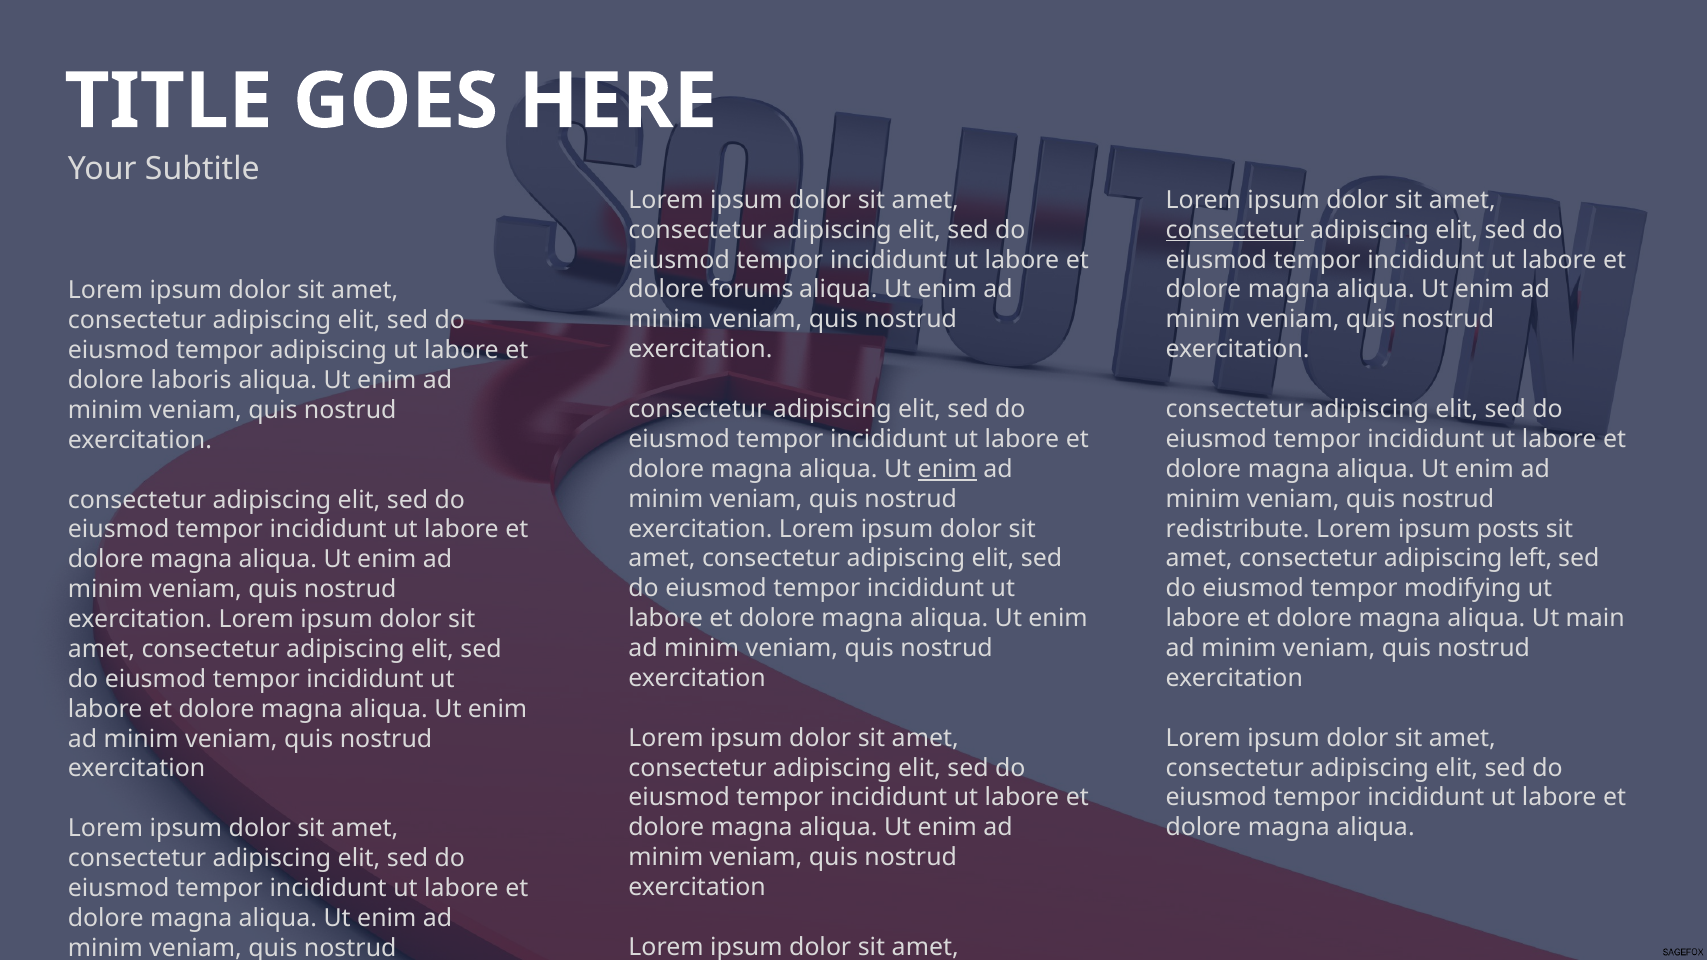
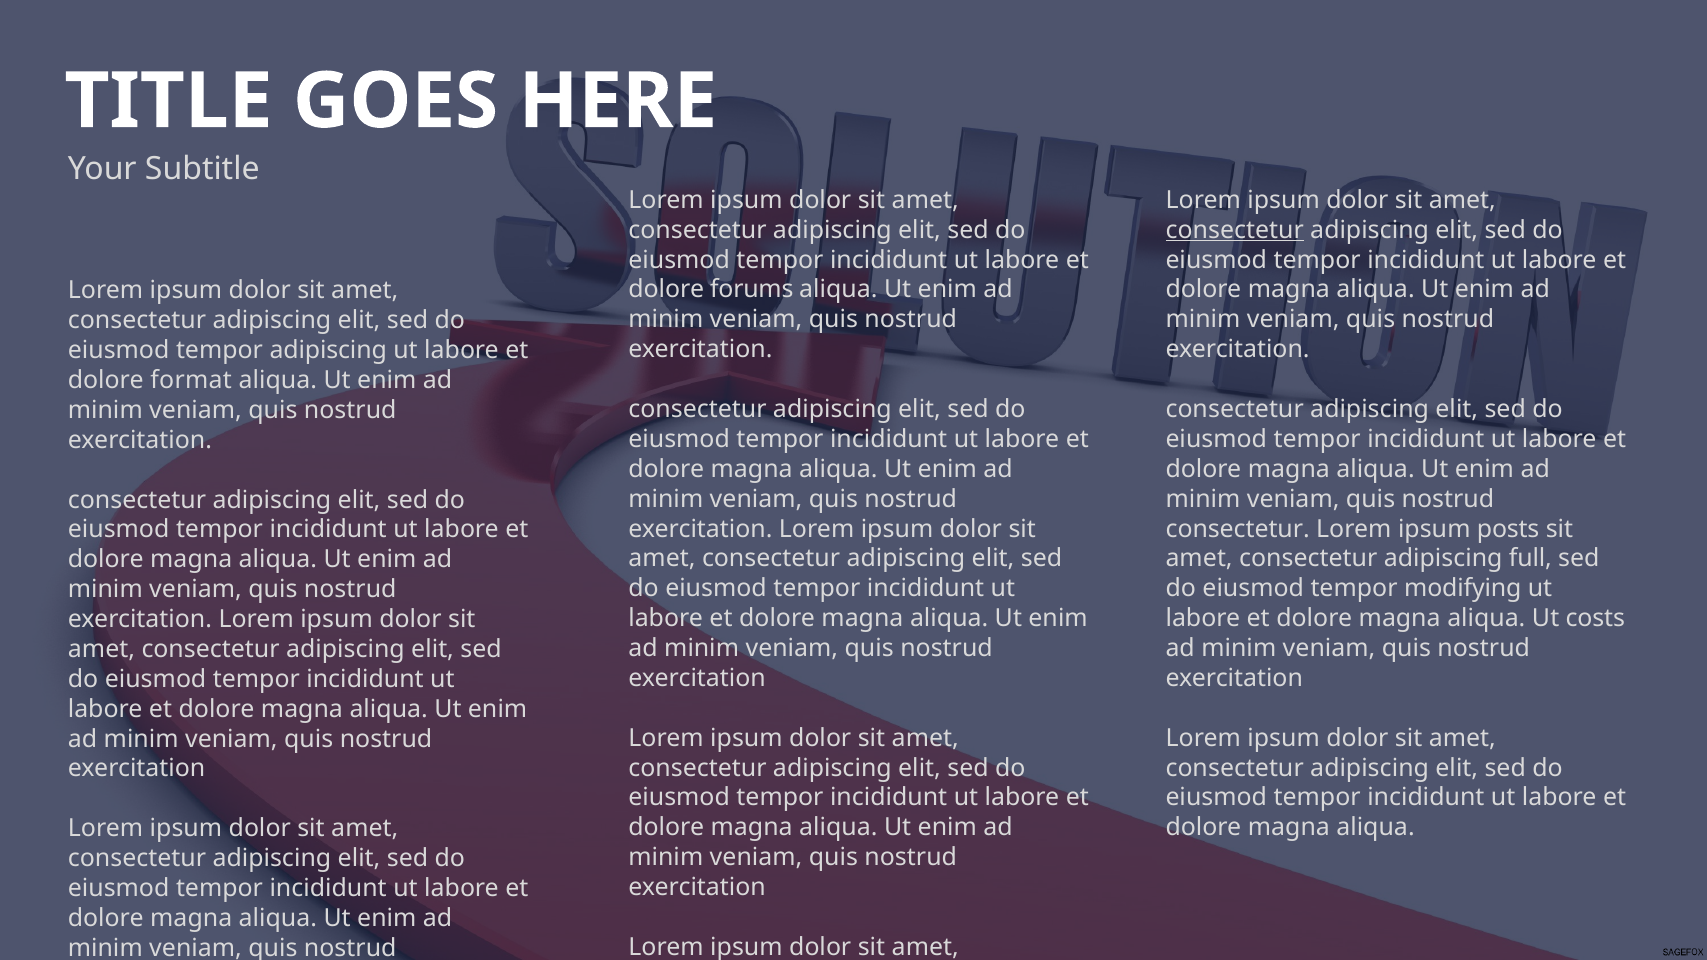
laboris: laboris -> format (191, 380)
enim underline: present -> none (947, 469)
redistribute: redistribute -> consectetur (1238, 529)
left: left -> full (1530, 559)
main: main -> costs (1595, 619)
